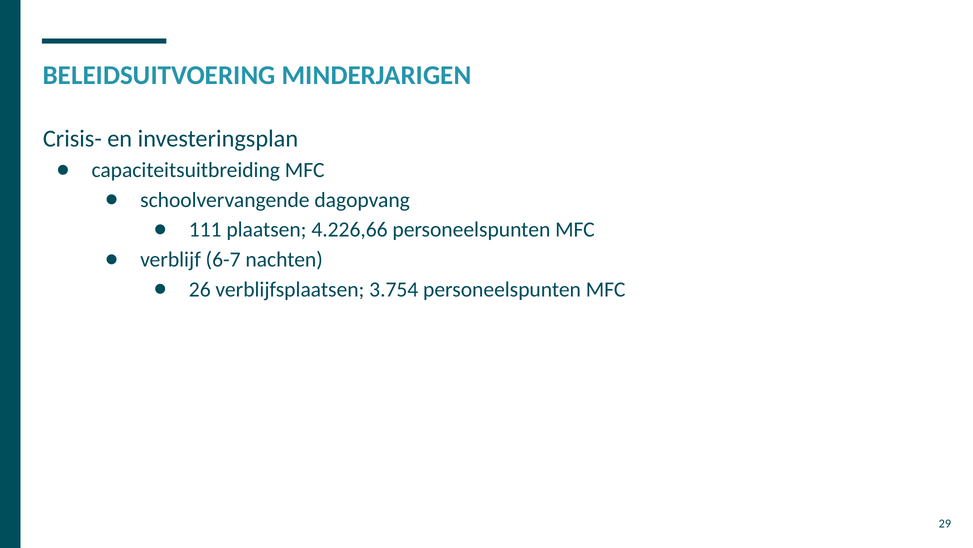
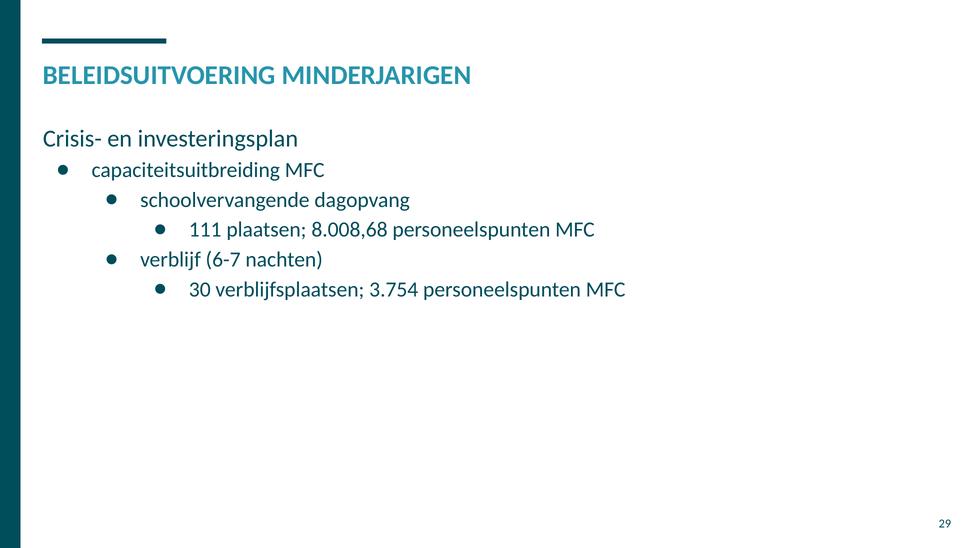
4.226,66: 4.226,66 -> 8.008,68 (349, 230)
26: 26 -> 30 (200, 289)
